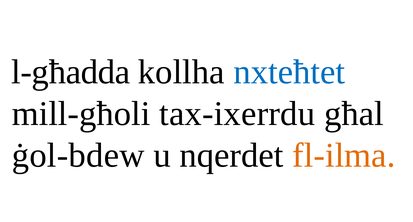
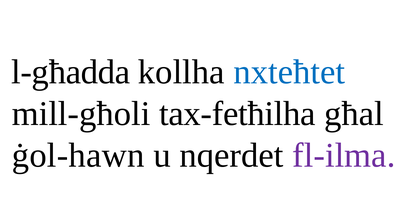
tax-ixerrdu: tax-ixerrdu -> tax-fetħilha (237, 114)
ġol-bdew: ġol-bdew -> ġol-hawn (78, 156)
fl-ilma colour: orange -> purple (344, 156)
